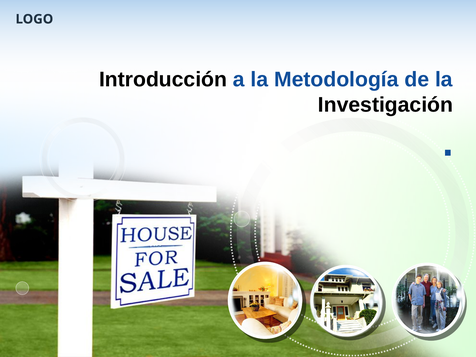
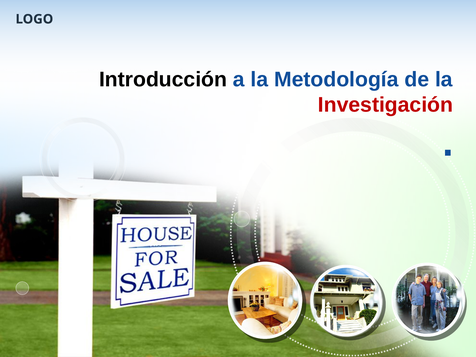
Investigación colour: black -> red (386, 105)
